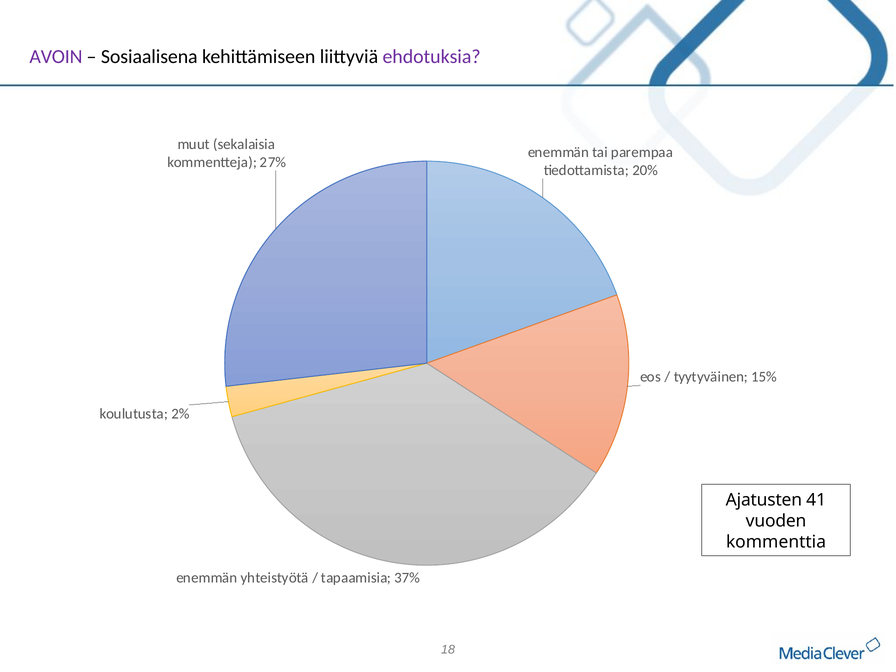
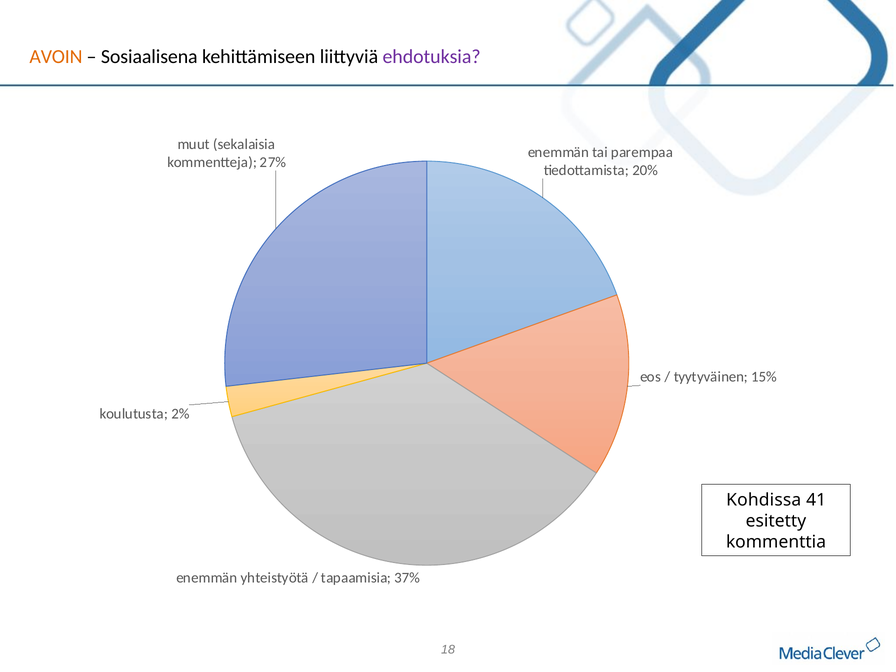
AVOIN colour: purple -> orange (56, 57)
Ajatusten: Ajatusten -> Kohdissa (764, 500)
vuoden: vuoden -> esitetty (776, 521)
